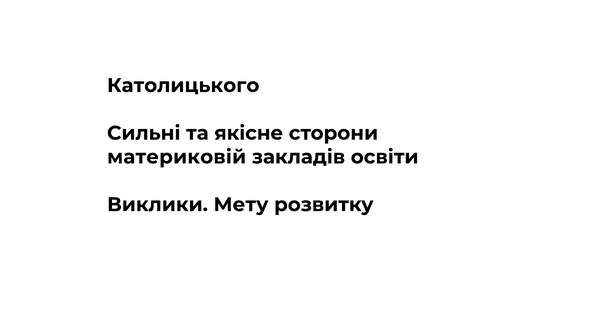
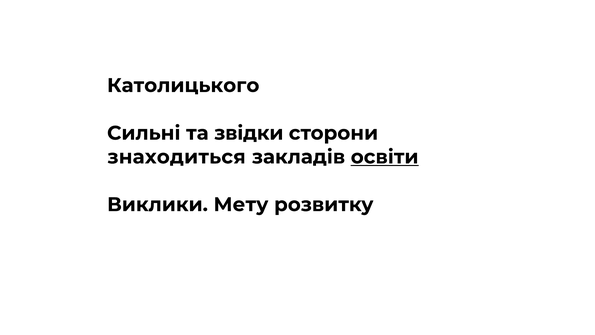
якісне: якісне -> звідки (249, 133)
материковій: материковій -> знаходиться (177, 157)
освіти underline: none -> present (385, 157)
